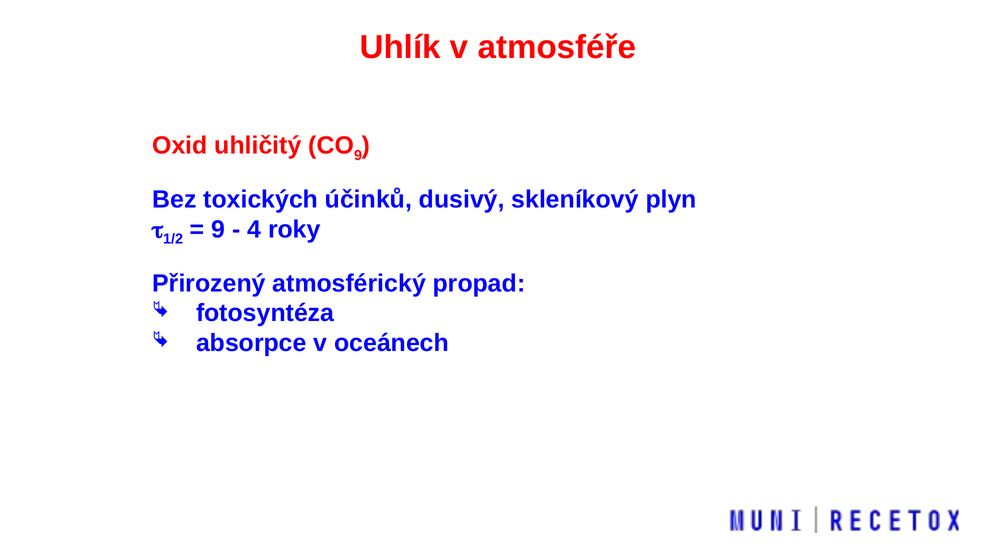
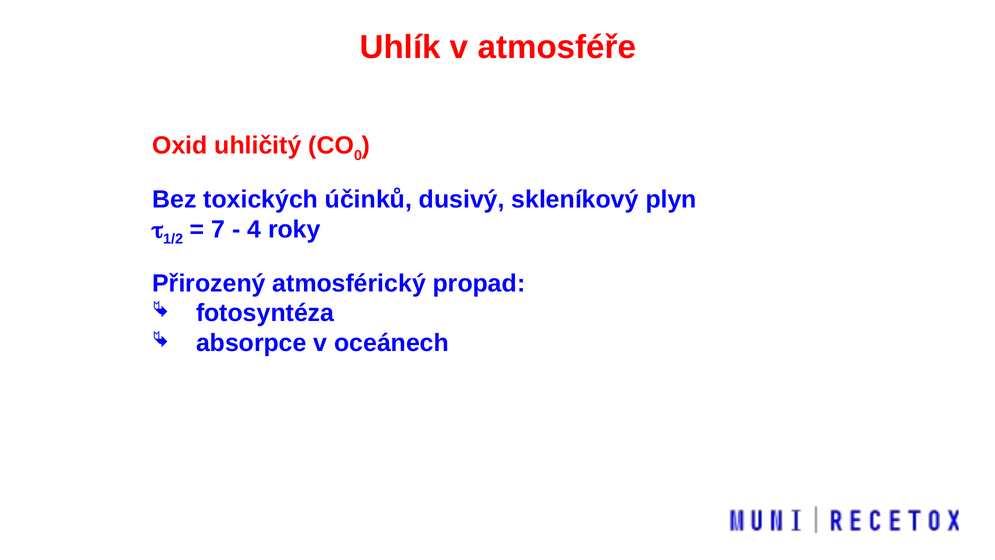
9: 9 -> 0 (358, 155)
9: 9 -> 7 (218, 229)
